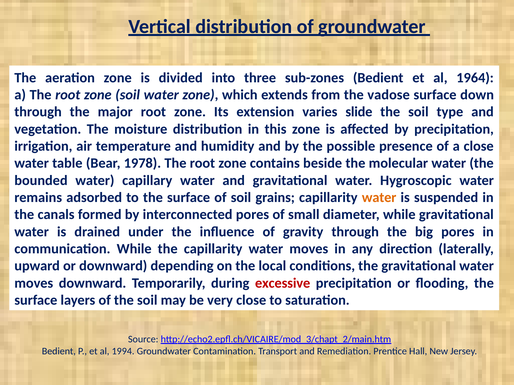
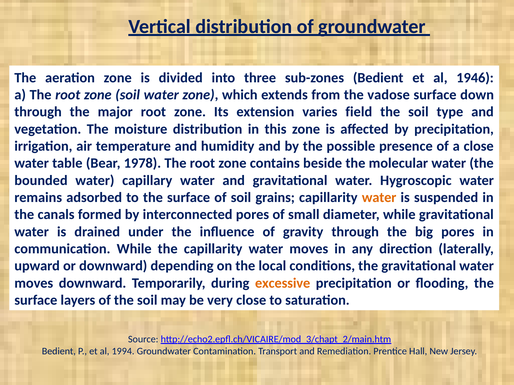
1964: 1964 -> 1946 (475, 78)
slide: slide -> field (359, 112)
excessive colour: red -> orange (283, 283)
